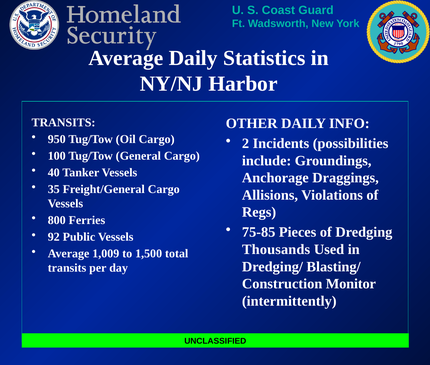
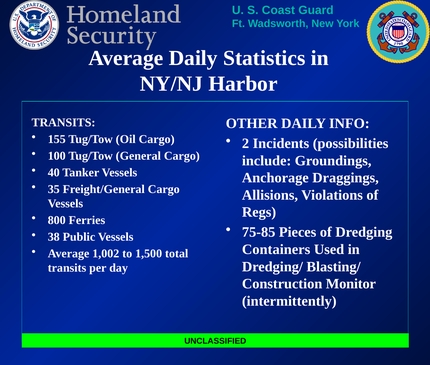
950: 950 -> 155 (57, 139)
92: 92 -> 38 (54, 237)
Thousands: Thousands -> Containers (276, 250)
1,009: 1,009 -> 1,002 (106, 254)
